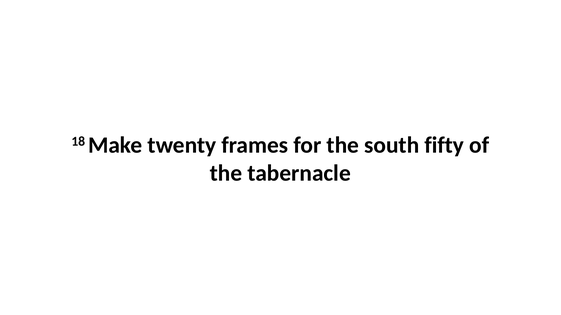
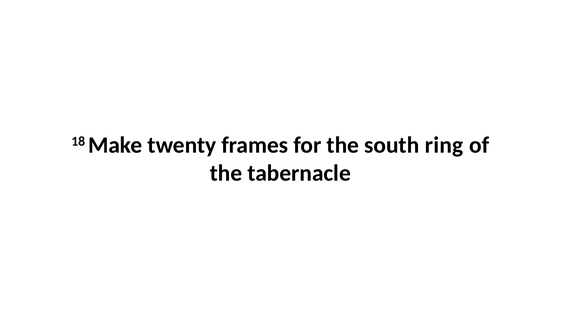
fifty: fifty -> ring (444, 145)
